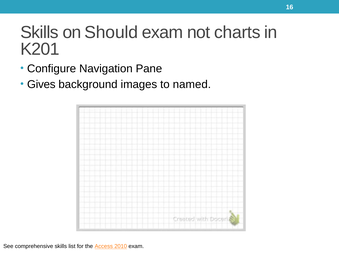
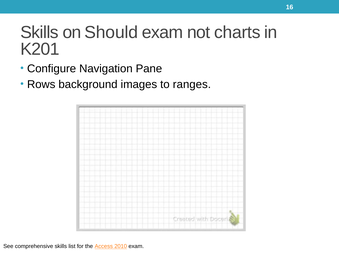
Gives: Gives -> Rows (41, 84)
named: named -> ranges (192, 84)
